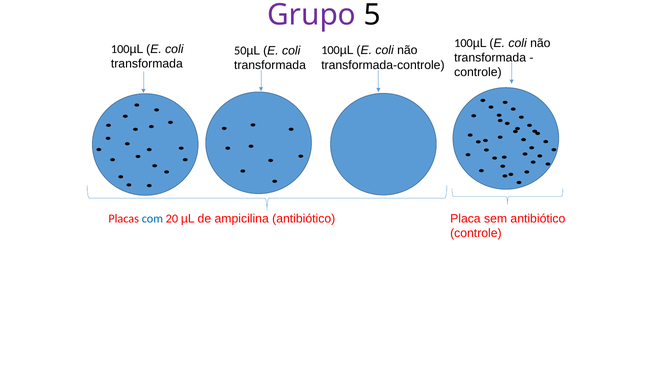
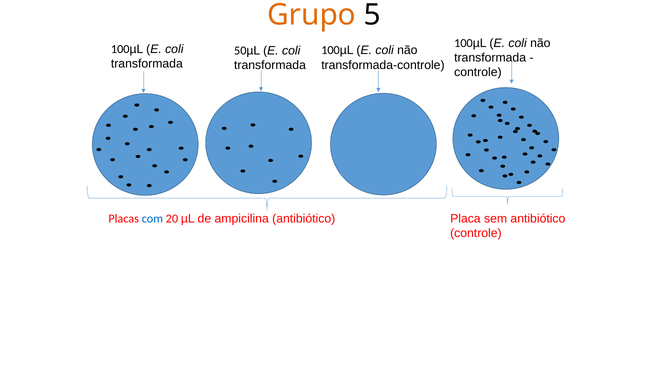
Grupo colour: purple -> orange (312, 15)
